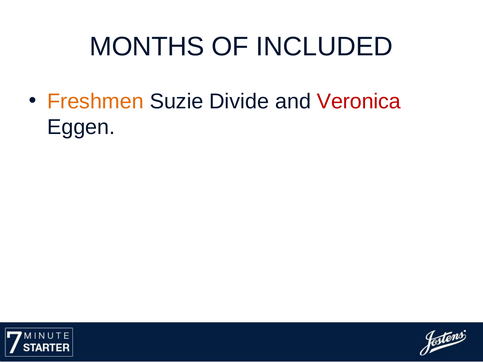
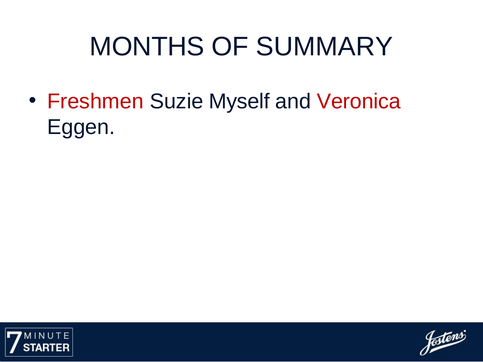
INCLUDED: INCLUDED -> SUMMARY (324, 47)
Freshmen colour: orange -> red (95, 101)
Divide: Divide -> Myself (239, 101)
